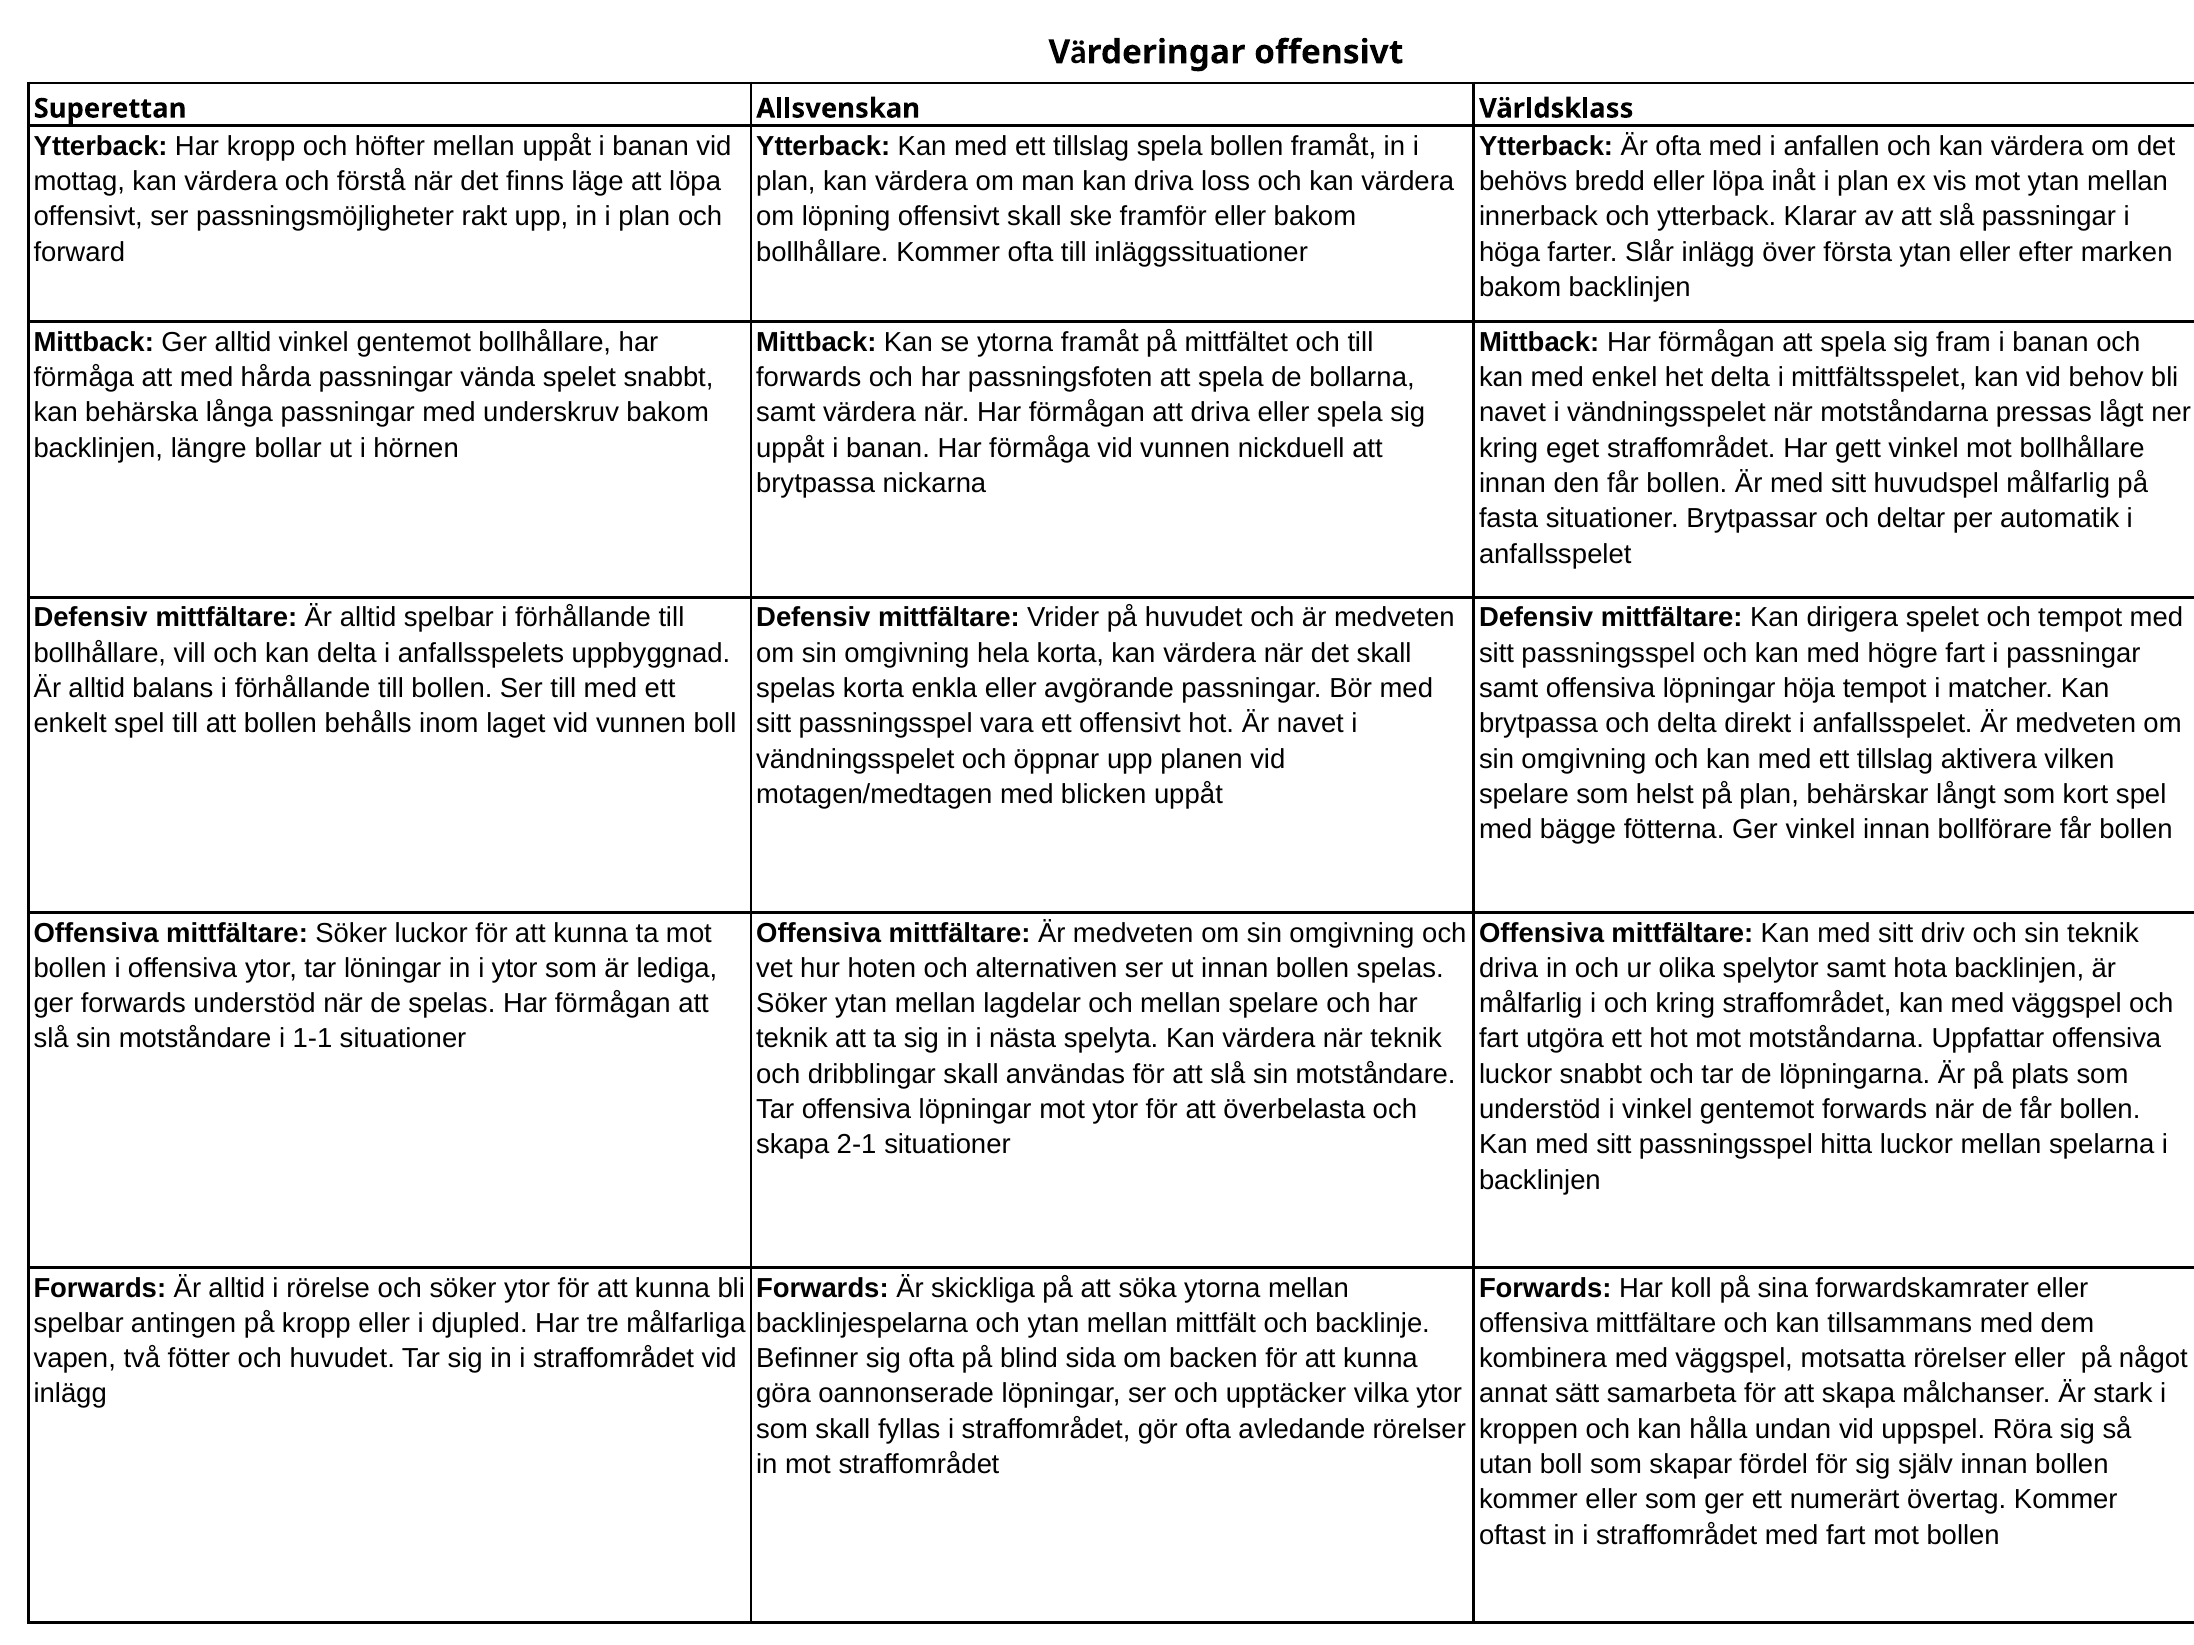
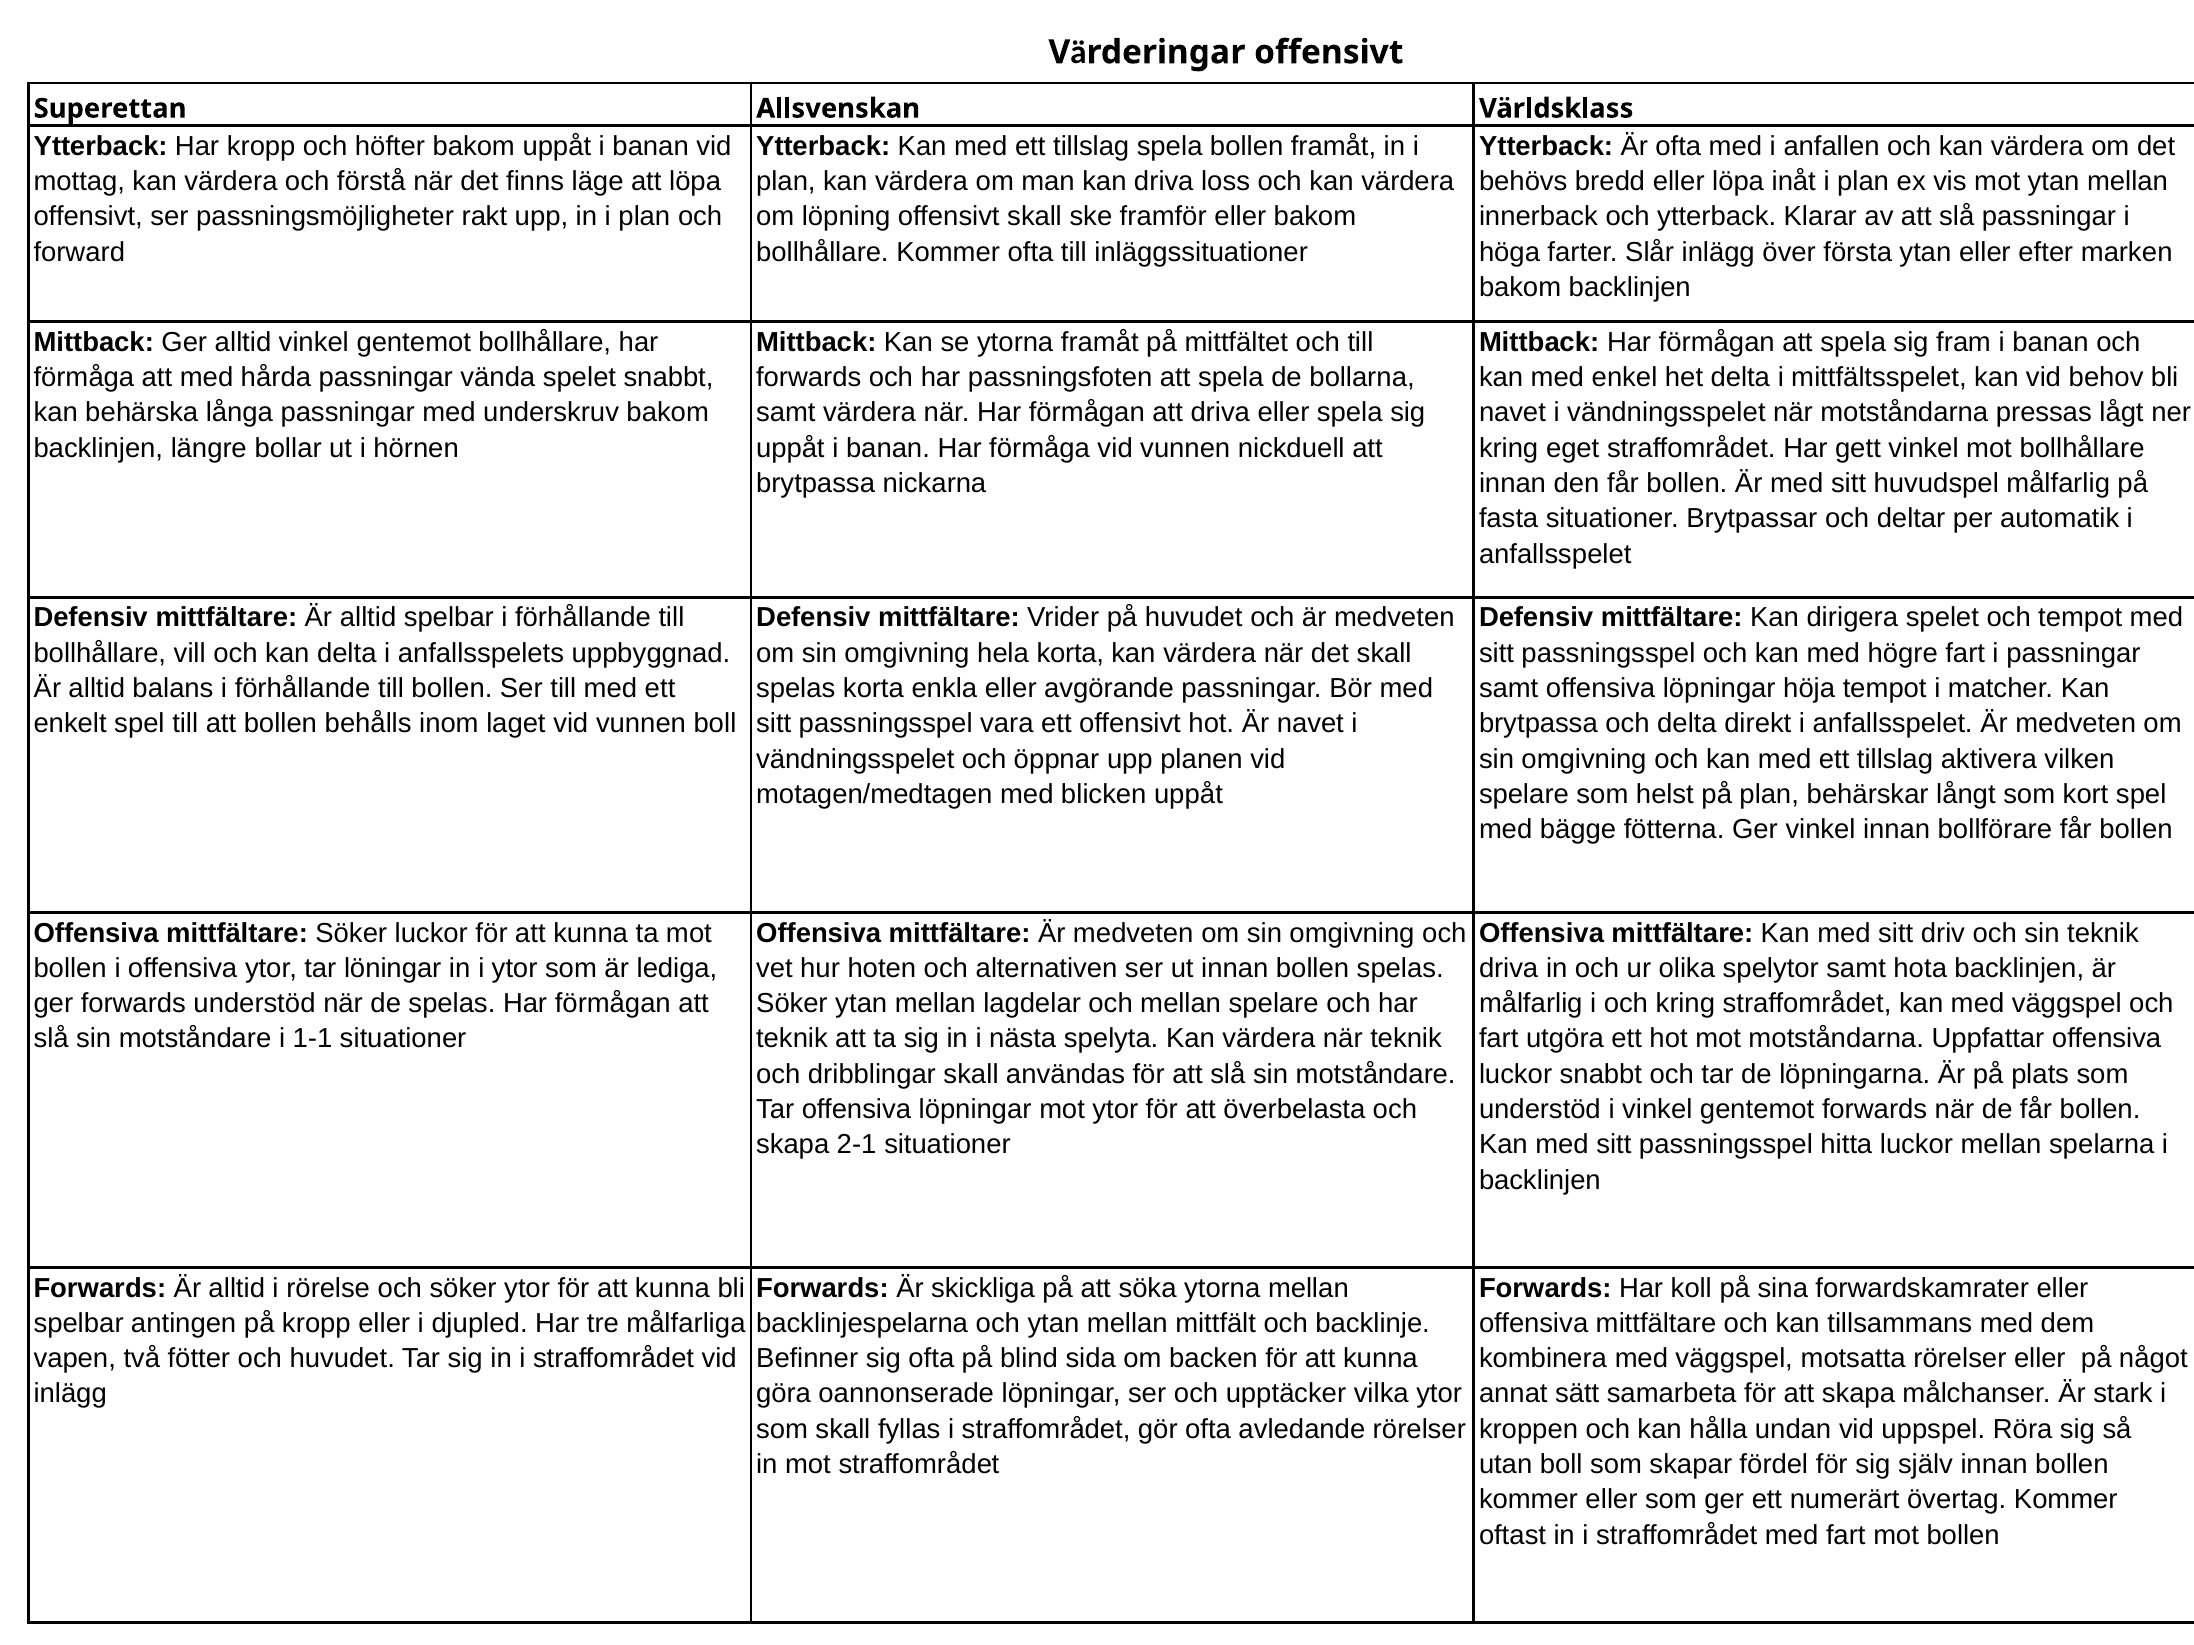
höfter mellan: mellan -> bakom (474, 146)
